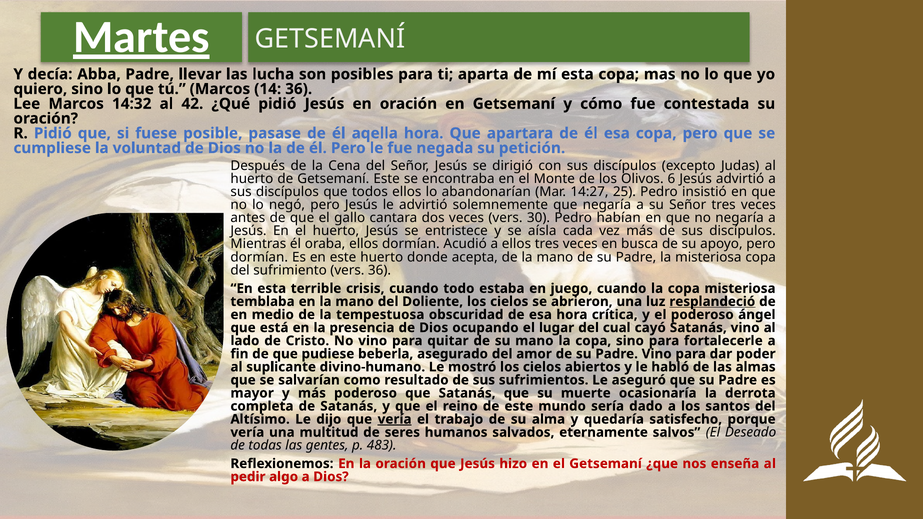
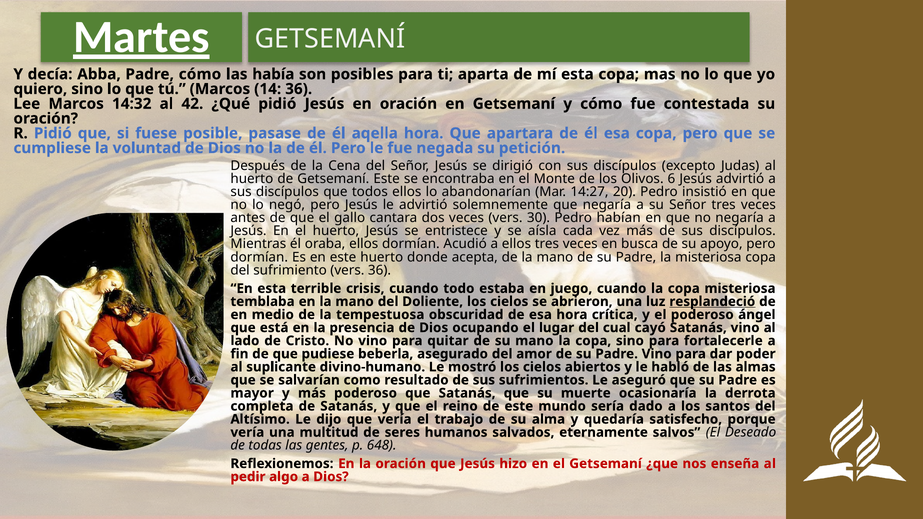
Padre llevar: llevar -> cómo (200, 74)
lucha: lucha -> había (273, 74)
25: 25 -> 20 (624, 192)
vería underline: present -> none (395, 419)
483: 483 -> 648 (382, 446)
